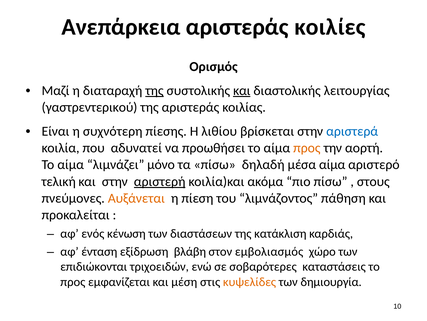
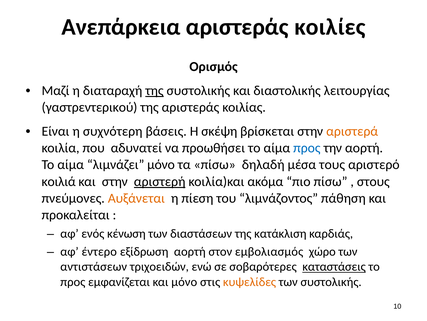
και underline: present -> none (242, 90)
πίεσης: πίεσης -> βάσεις (166, 131)
λιθίου: λιθίου -> σκέψη (219, 131)
αριστερά colour: blue -> orange (352, 131)
προς colour: orange -> blue (307, 148)
μέσα αίμα: αίμα -> τους (332, 164)
τελική: τελική -> κοιλιά (59, 181)
ένταση: ένταση -> έντερο (99, 251)
εξίδρωση βλάβη: βλάβη -> αορτή (190, 251)
επιδιώκονται: επιδιώκονται -> αντιστάσεων (94, 266)
καταστάσεις underline: none -> present (334, 266)
και μέση: μέση -> μόνο (184, 281)
των δημιουργία: δημιουργία -> συστολικής (331, 281)
